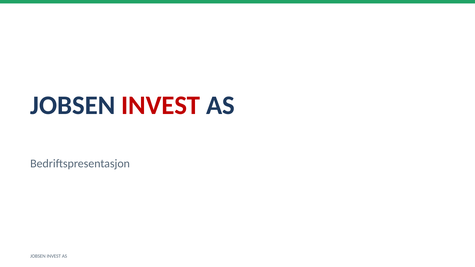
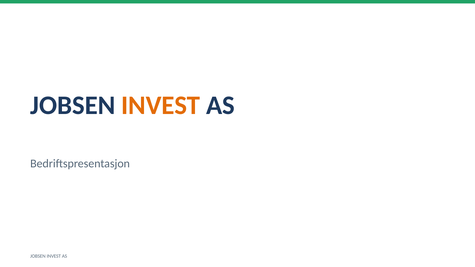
INVEST colour: red -> orange (161, 105)
